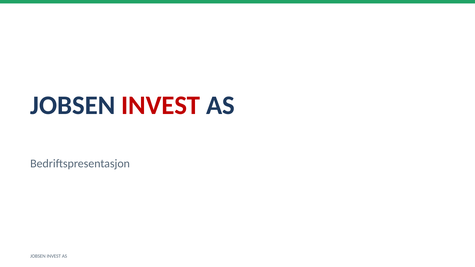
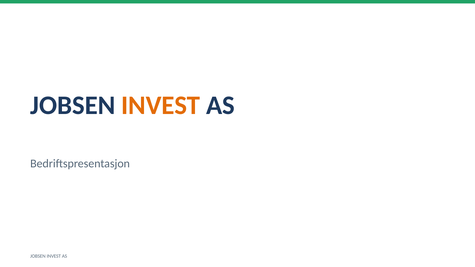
INVEST colour: red -> orange (161, 105)
